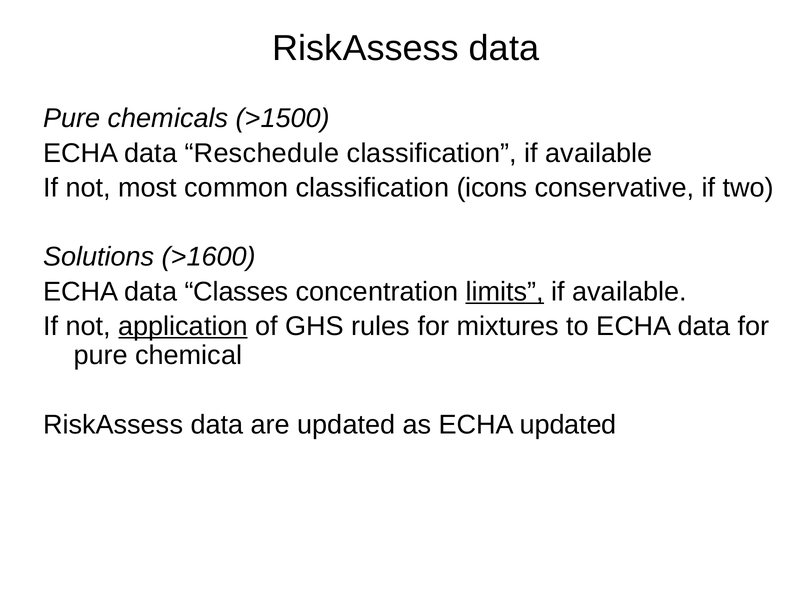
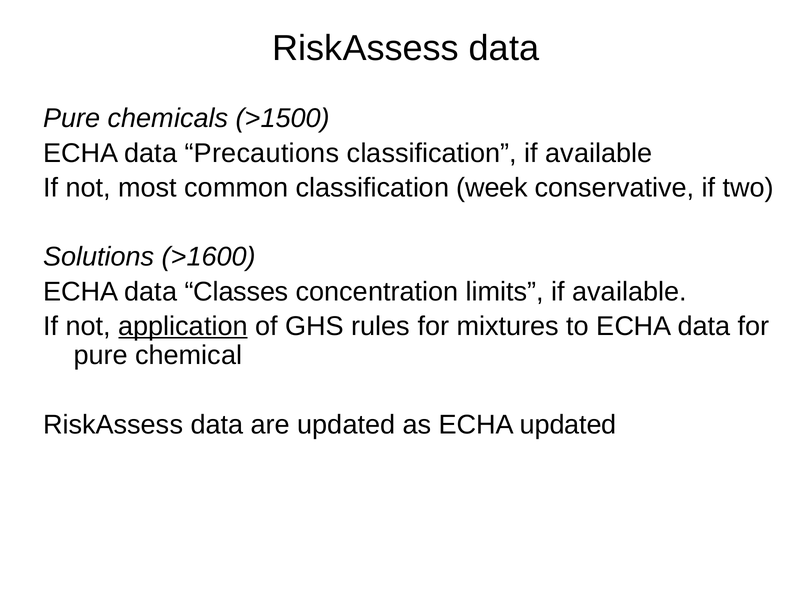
Reschedule: Reschedule -> Precautions (262, 153)
icons: icons -> week (492, 188)
limits underline: present -> none (505, 292)
